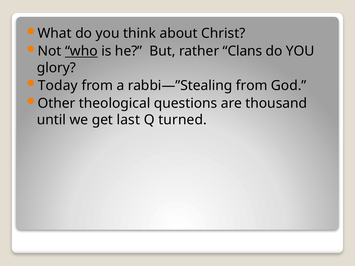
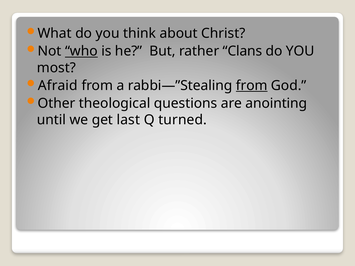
glory: glory -> most (56, 68)
Today: Today -> Afraid (58, 86)
from underline: none -> present (252, 86)
thousand: thousand -> anointing (276, 103)
